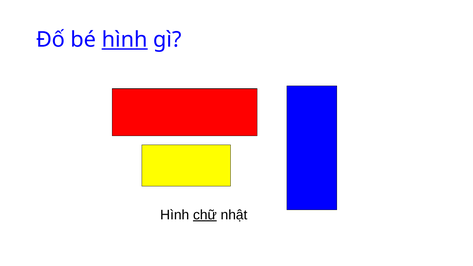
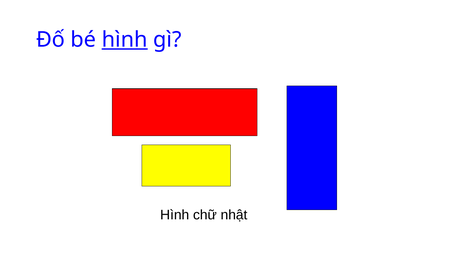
chữ underline: present -> none (205, 215)
